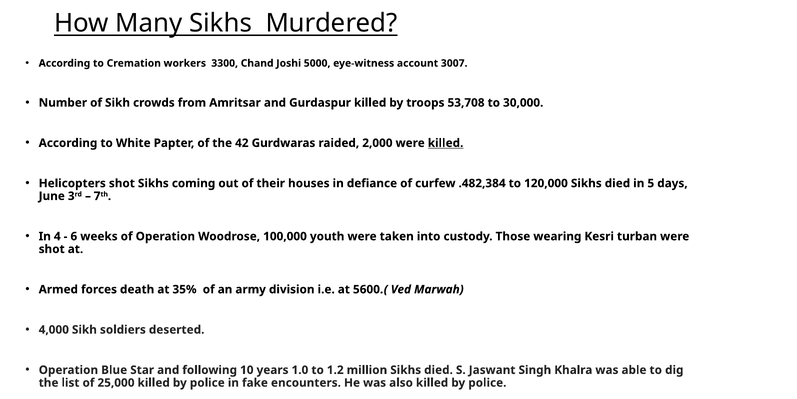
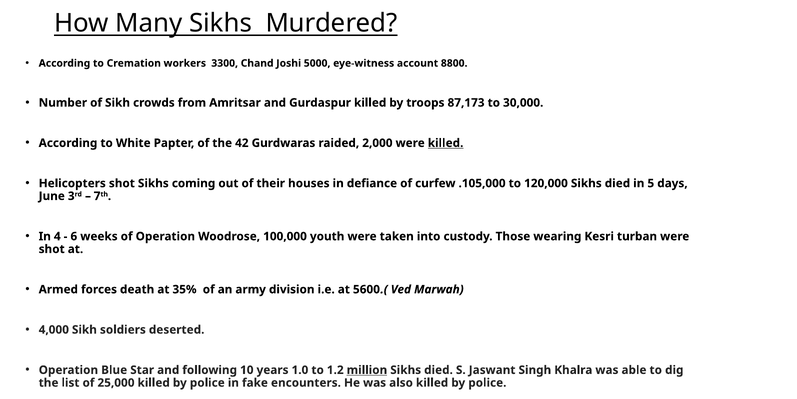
3007: 3007 -> 8800 (454, 63)
53,708: 53,708 -> 87,173 (466, 103)
.482,384: .482,384 -> .105,000 (482, 183)
million underline: none -> present (367, 370)
